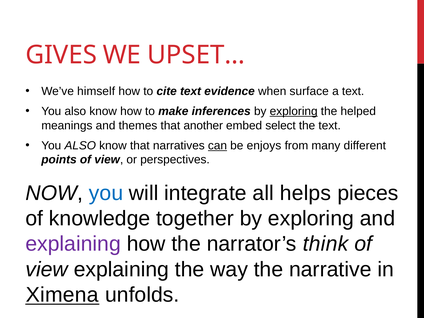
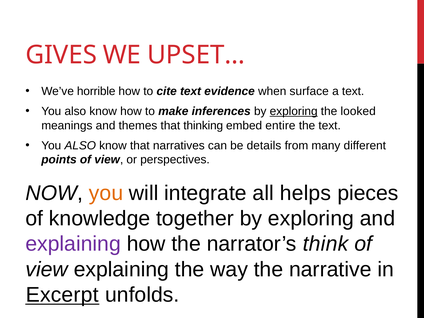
himself: himself -> horrible (96, 91)
helped: helped -> looked (358, 111)
another: another -> thinking (203, 125)
select: select -> entire (280, 125)
can underline: present -> none (217, 145)
enjoys: enjoys -> details (264, 145)
you colour: blue -> orange (106, 193)
Ximena: Ximena -> Excerpt (62, 295)
